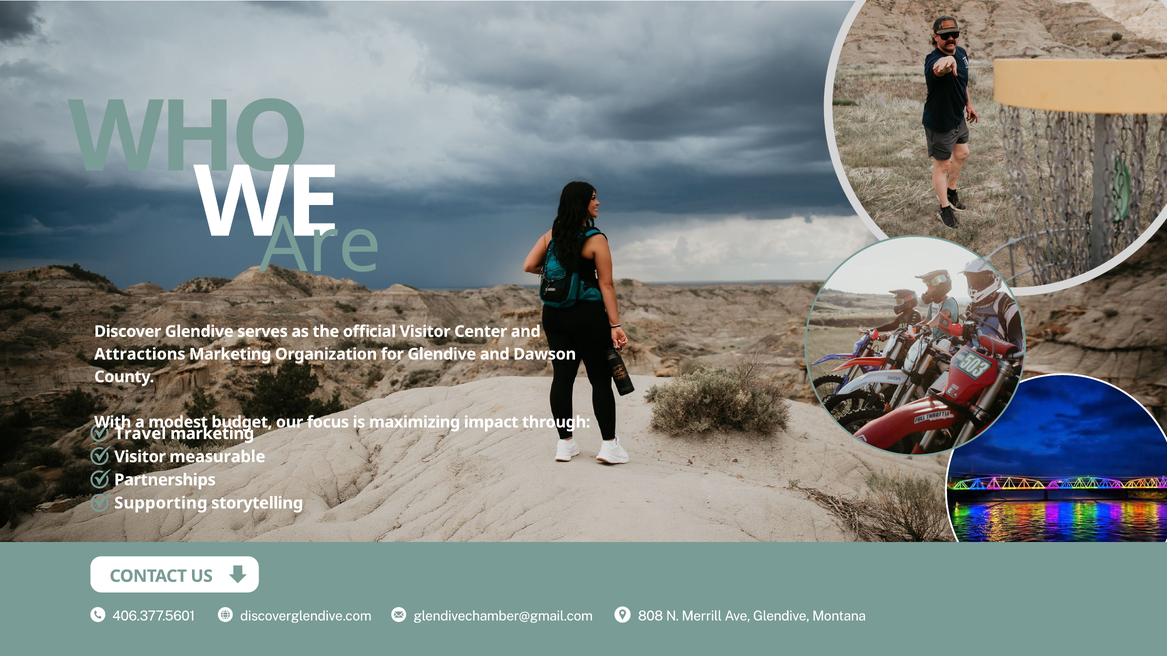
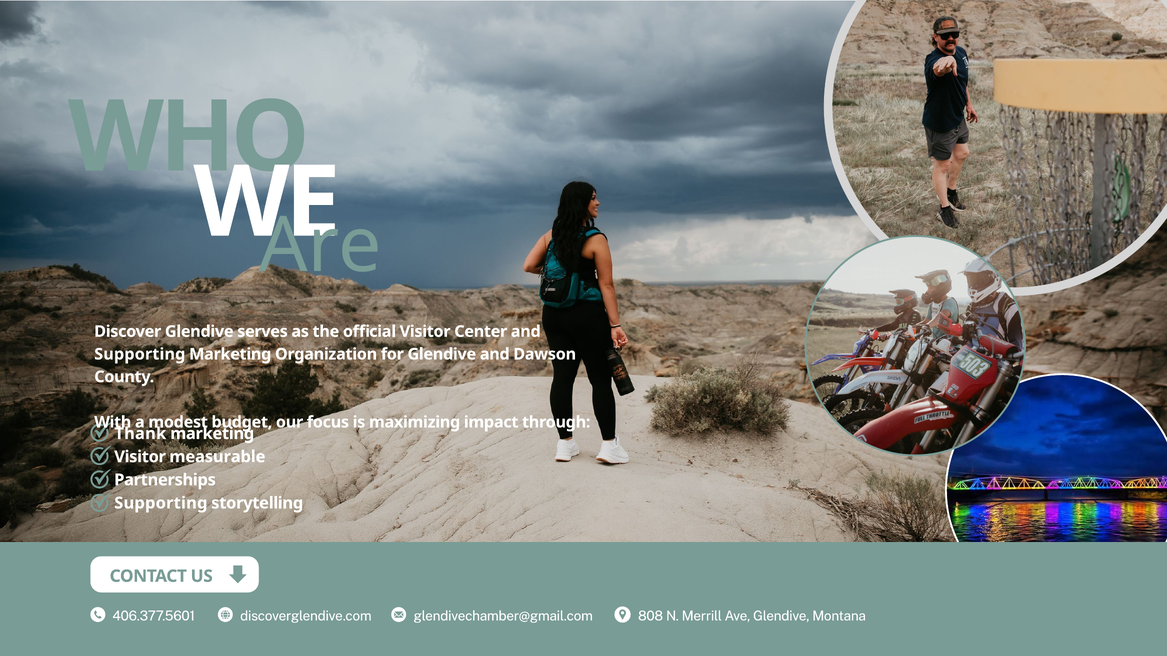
Attractions: Attractions -> Supporting (140, 354)
Travel: Travel -> Thank (140, 434)
